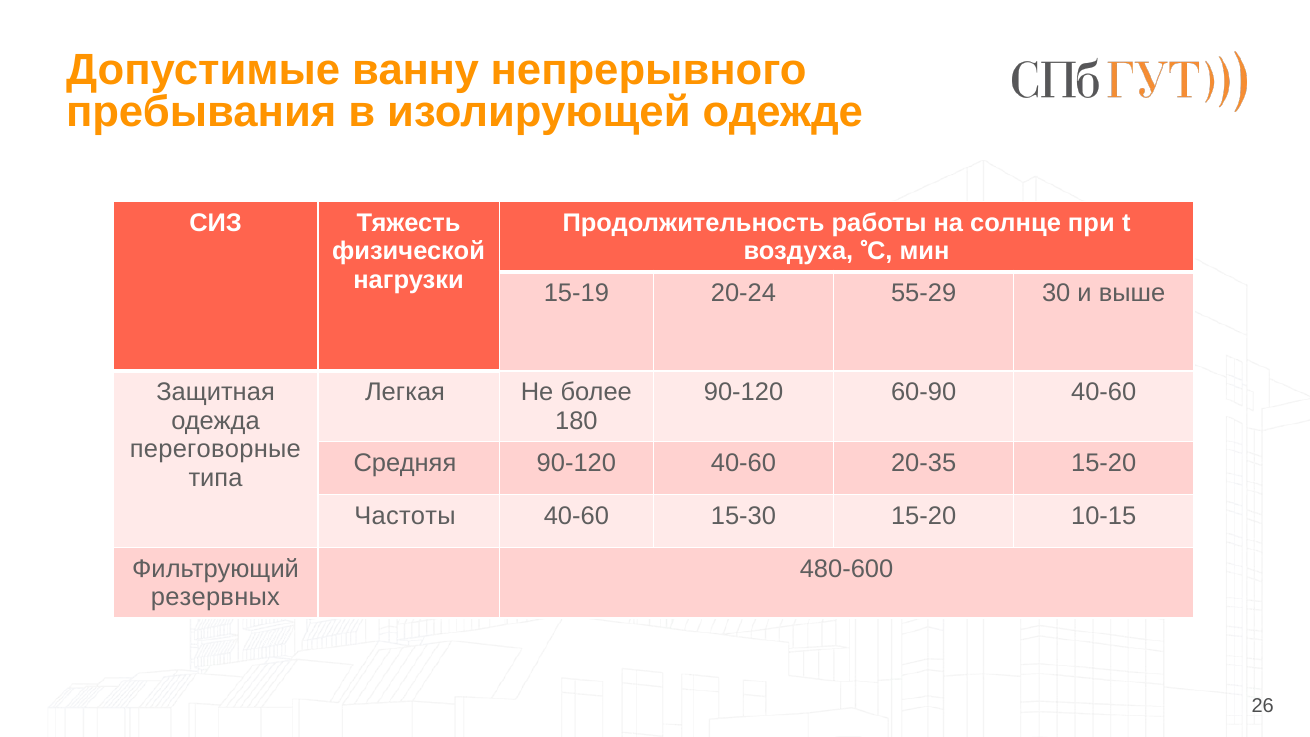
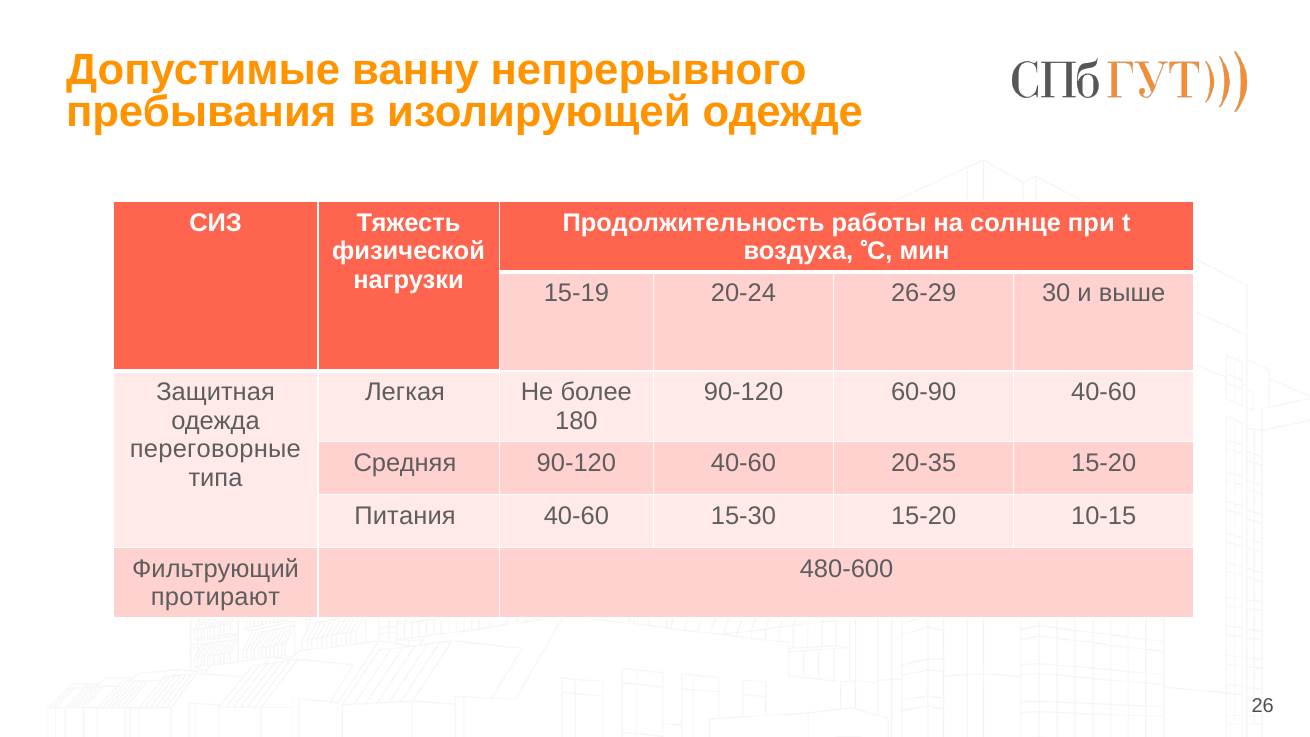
55-29: 55-29 -> 26-29 (924, 293)
Частоты: Частоты -> Питания (405, 516)
резервных: резервных -> протирают (215, 597)
